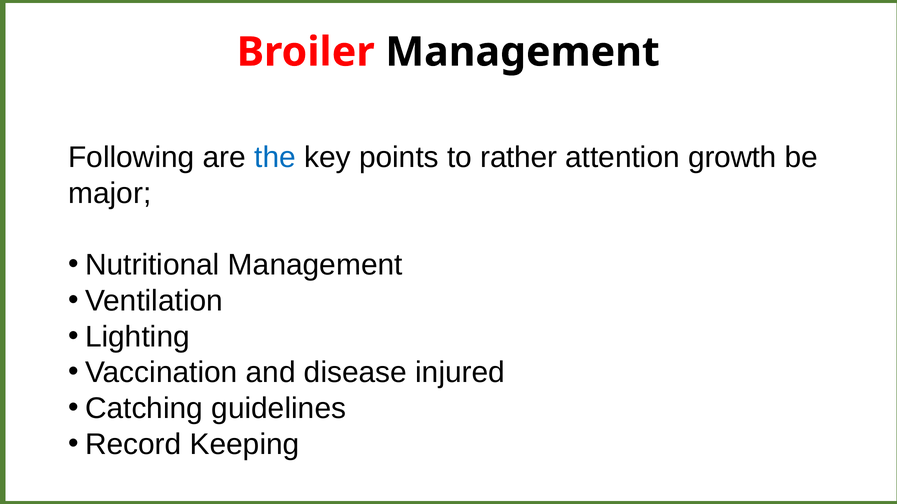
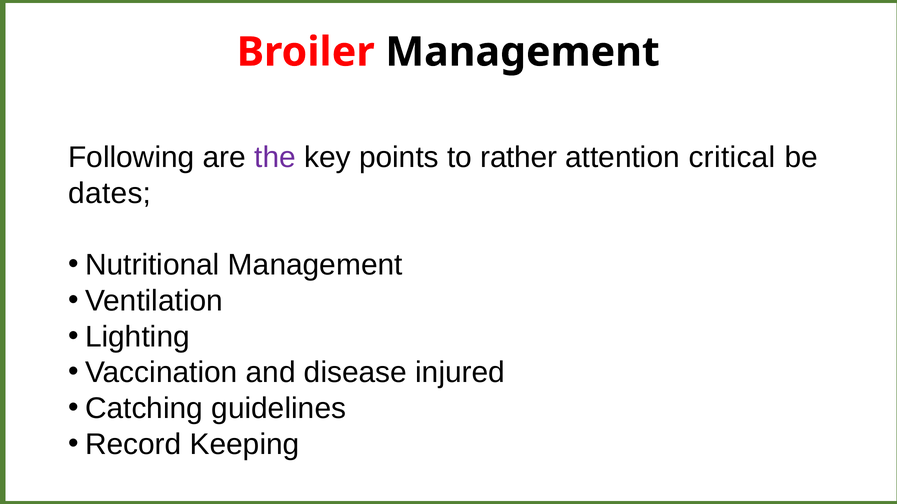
the colour: blue -> purple (275, 158)
growth: growth -> critical (732, 158)
major: major -> dates (110, 194)
